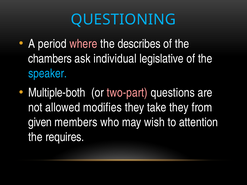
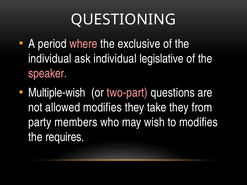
QUESTIONING colour: light blue -> white (123, 20)
describes: describes -> exclusive (139, 44)
chambers: chambers -> individual (50, 59)
speaker colour: light blue -> pink (48, 73)
Multiple-both: Multiple-both -> Multiple-wish (57, 93)
given: given -> party (40, 122)
to attention: attention -> modifies (199, 122)
